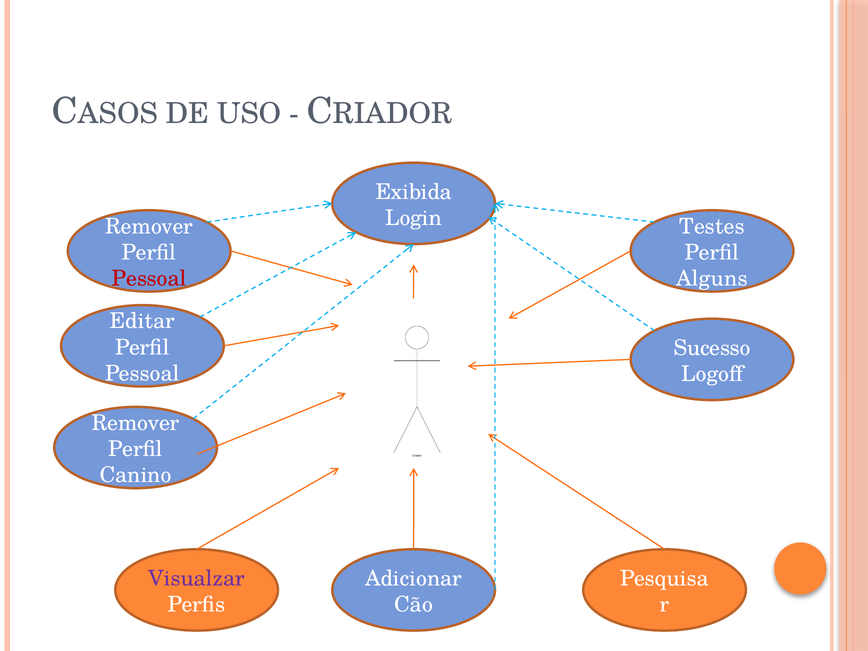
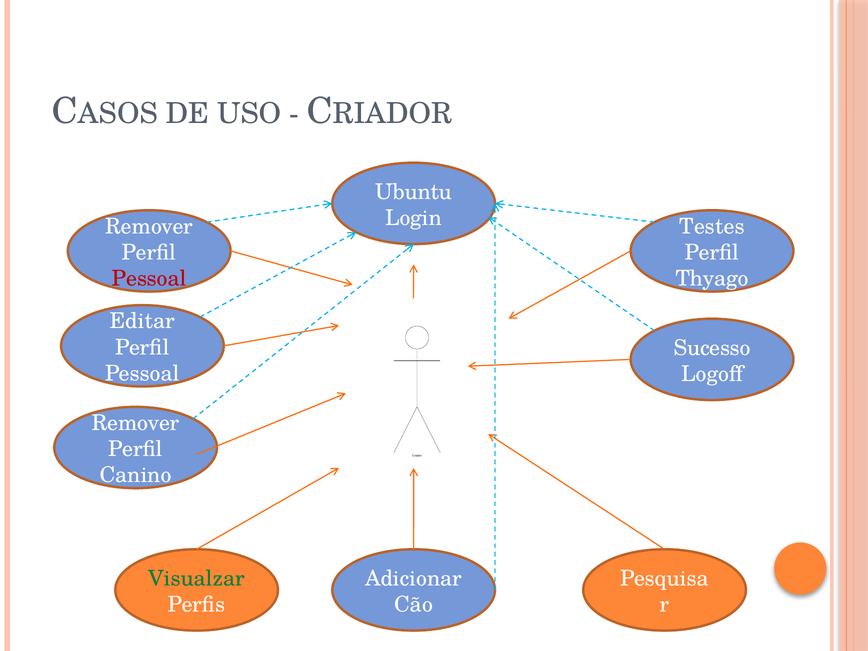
Exibida: Exibida -> Ubuntu (414, 192)
Alguns: Alguns -> Thyago (712, 278)
Visualzar colour: purple -> green (197, 578)
